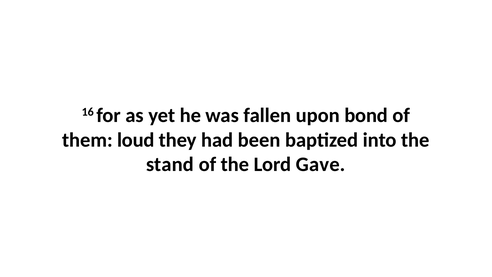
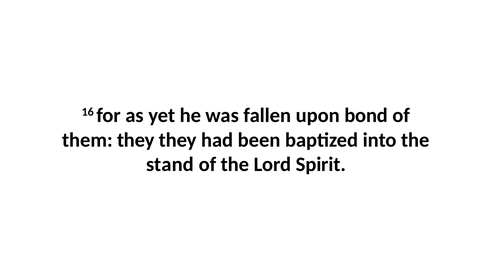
them loud: loud -> they (136, 140)
Gave: Gave -> Spirit (321, 164)
